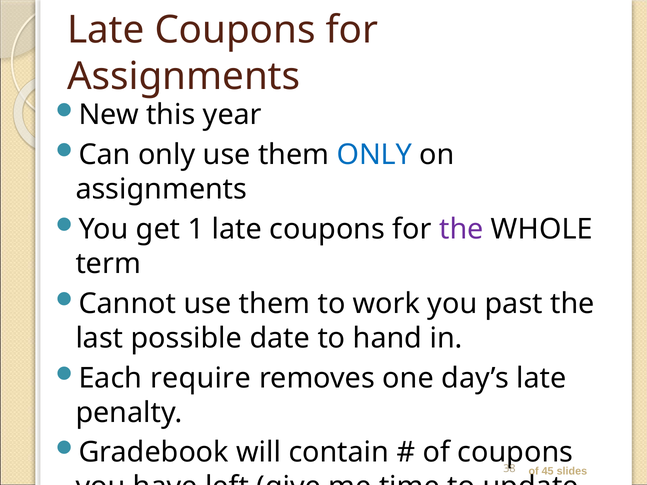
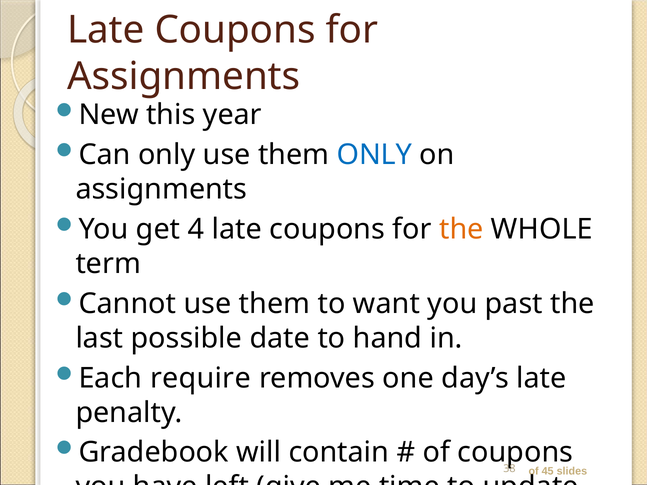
1: 1 -> 4 (196, 229)
the colour: purple -> orange (461, 229)
work: work -> want (386, 304)
